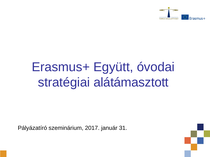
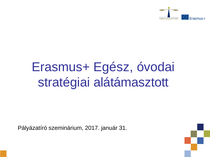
Együtt: Együtt -> Egész (113, 67)
